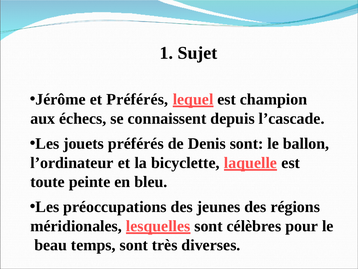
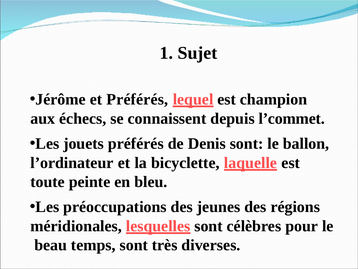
l’cascade: l’cascade -> l’commet (292, 118)
